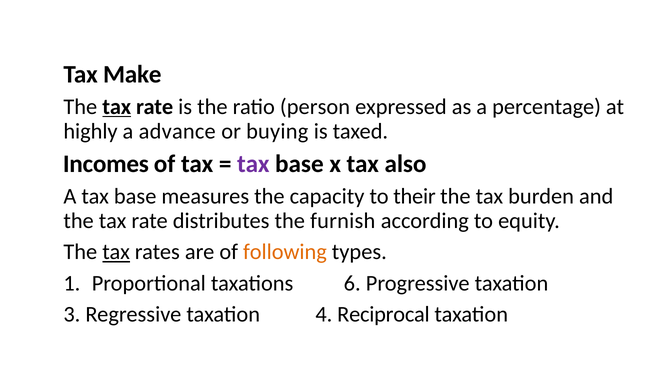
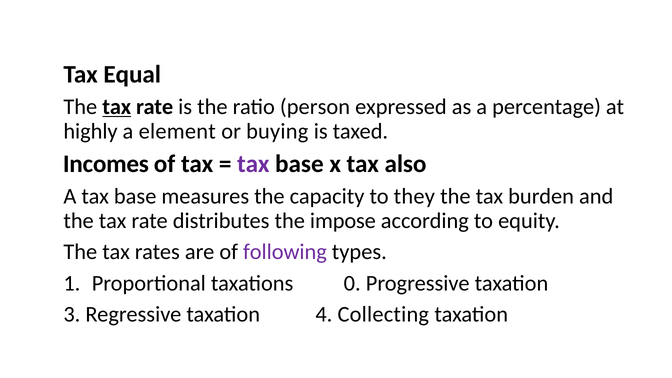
Make: Make -> Equal (132, 74)
advance: advance -> element (177, 131)
their: their -> they (414, 197)
furnish: furnish -> impose (343, 221)
tax underline: present -> none (116, 252)
following colour: orange -> purple (285, 252)
6: 6 -> 0 (352, 283)
Reciprocal: Reciprocal -> Collecting (383, 314)
